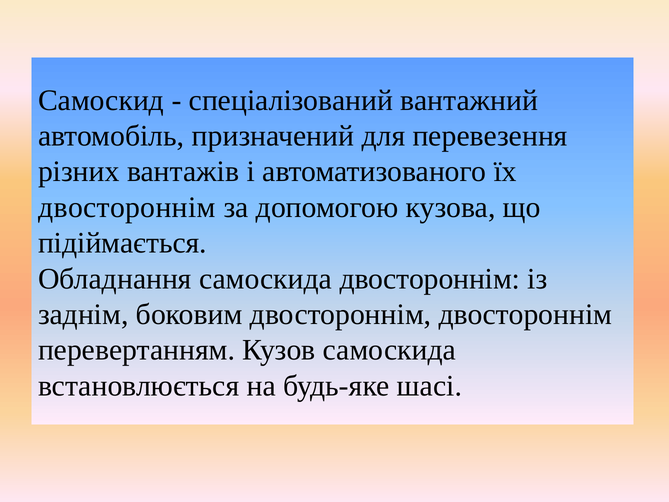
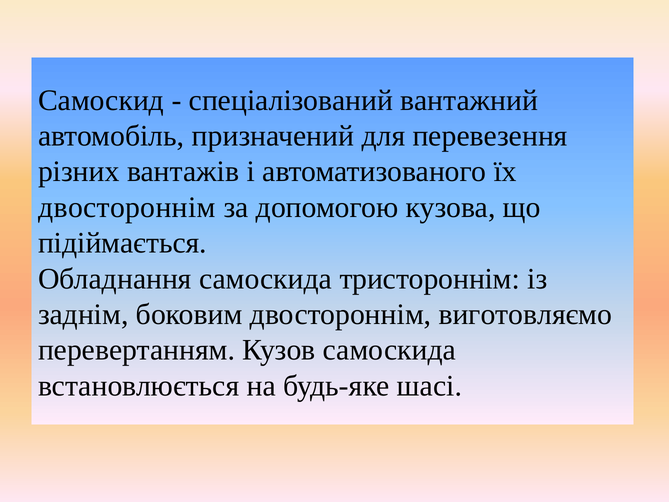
самоскида двостороннім: двостороннім -> тристороннім (430, 279)
двостороннім двостороннім: двостороннім -> виготовляємо (525, 314)
